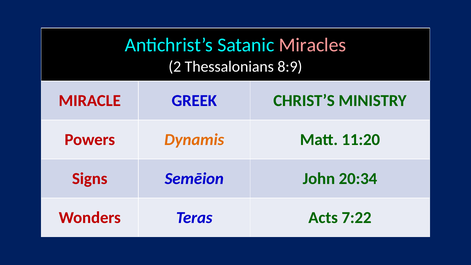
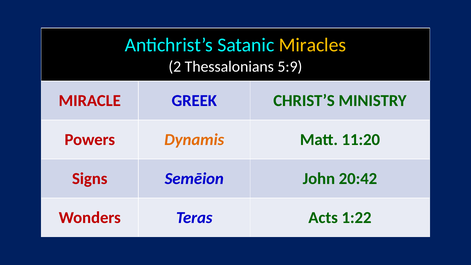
Miracles colour: pink -> yellow (312, 45)
8:9: 8:9 -> 5:9 (290, 67)
20:34: 20:34 -> 20:42 (358, 179)
7:22: 7:22 -> 1:22 (357, 218)
